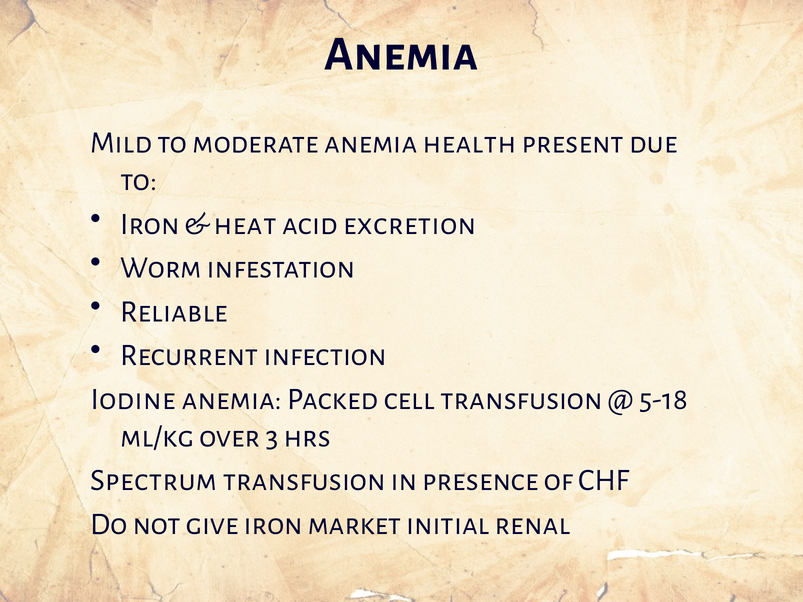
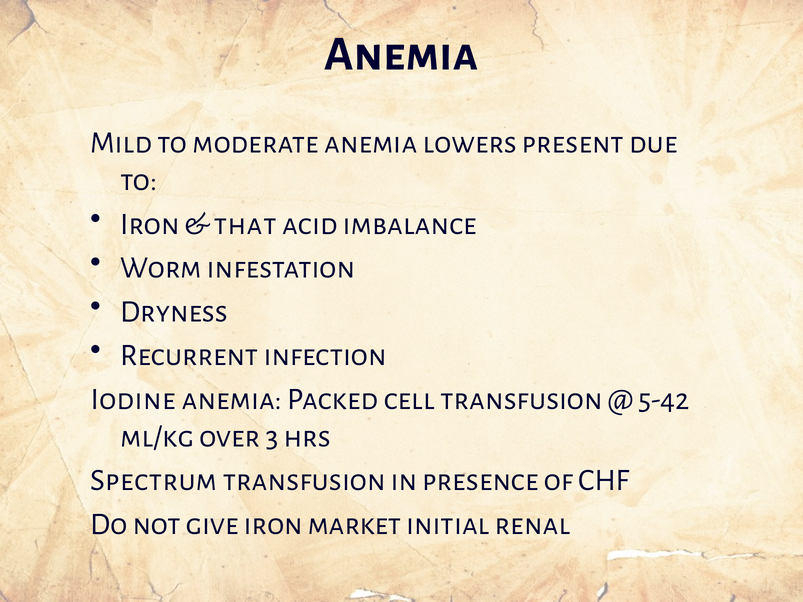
health: health -> lowers (470, 143)
heat: heat -> that (245, 224)
excretion: excretion -> imbalance (410, 224)
Reliable: Reliable -> Dryness (174, 311)
5-18: 5-18 -> 5-42 (664, 399)
